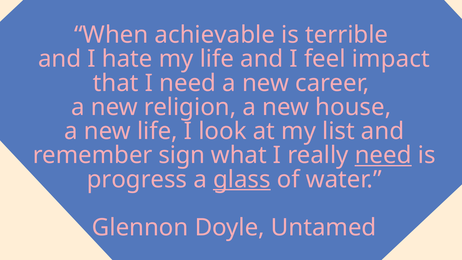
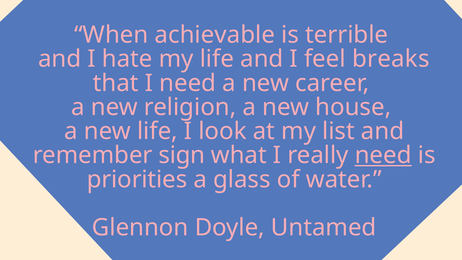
impact: impact -> breaks (391, 59)
progress: progress -> priorities (137, 179)
glass underline: present -> none (242, 179)
